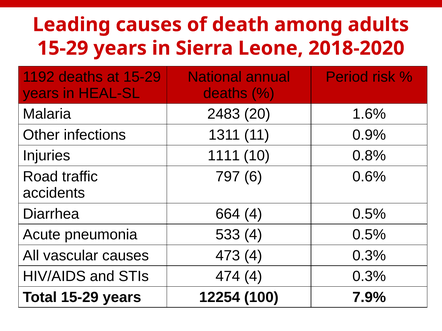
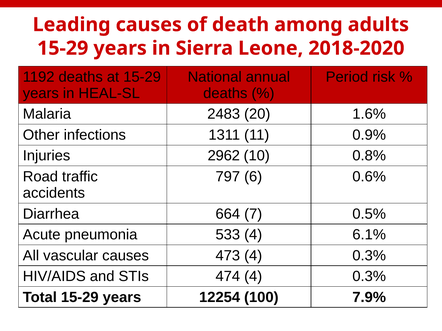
1111: 1111 -> 2962 (224, 156)
664 4: 4 -> 7 (253, 214)
533 4 0.5%: 0.5% -> 6.1% (369, 235)
